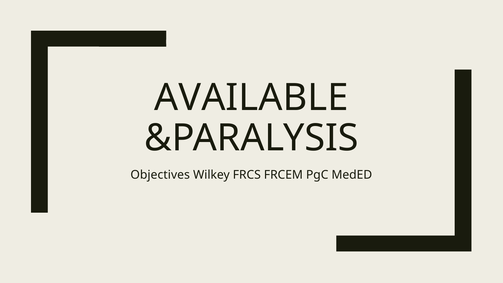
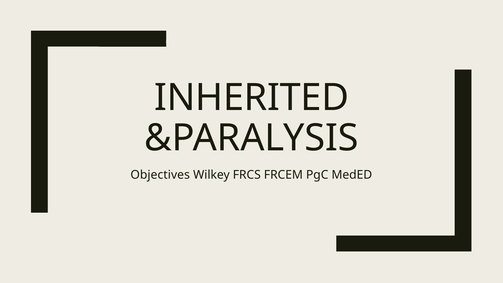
AVAILABLE: AVAILABLE -> INHERITED (252, 98)
